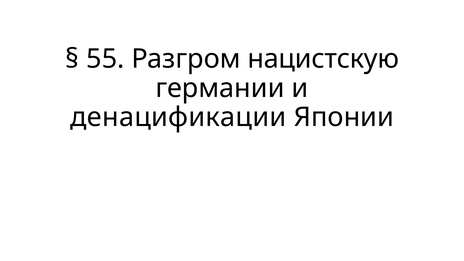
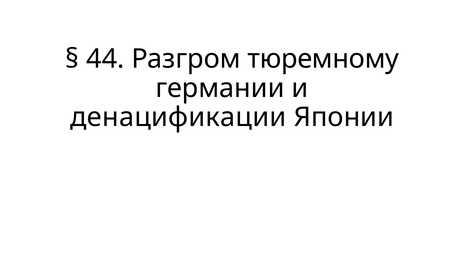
55: 55 -> 44 (105, 59)
нацистскую: нацистскую -> тюремному (323, 59)
